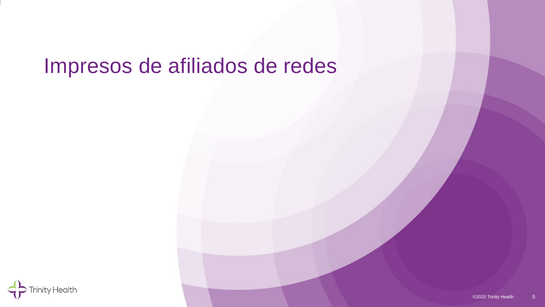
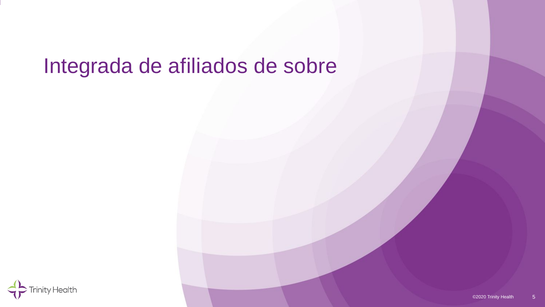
Impresos: Impresos -> Integrada (88, 66)
redes: redes -> sobre (310, 66)
